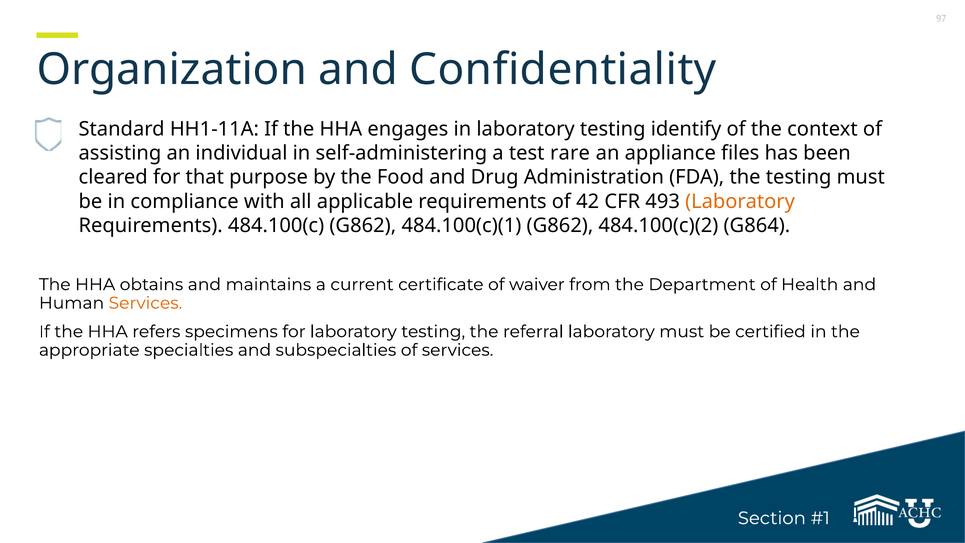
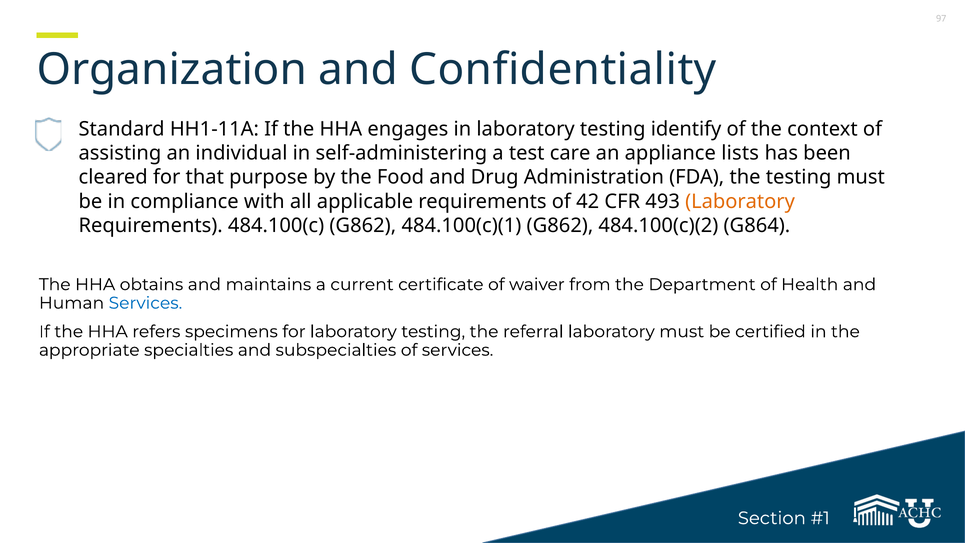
rare: rare -> care (570, 153)
files: files -> lists (740, 153)
Services colour: orange -> blue (145, 303)
